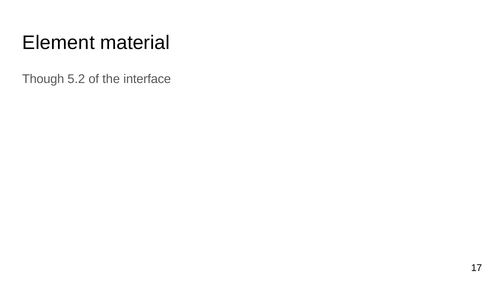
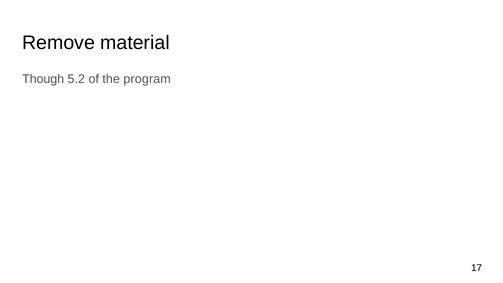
Element: Element -> Remove (59, 43)
interface: interface -> program (147, 79)
